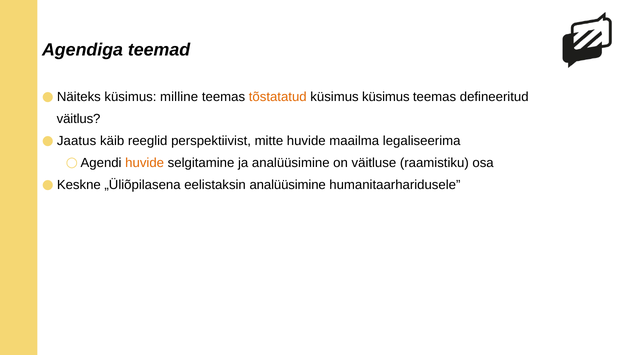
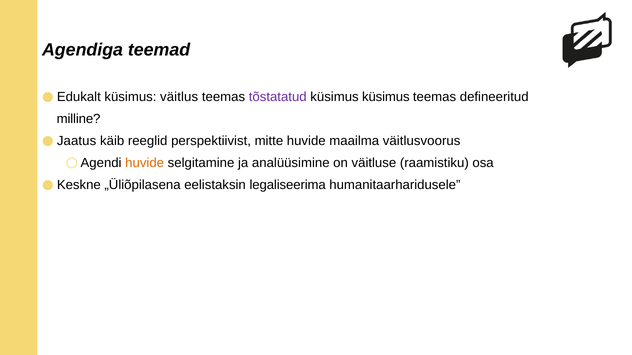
Näiteks: Näiteks -> Edukalt (79, 97)
milline: milline -> väitlus (179, 97)
tõstatatud colour: orange -> purple (278, 97)
väitlus: väitlus -> milline (79, 119)
legaliseerima: legaliseerima -> väitlusvoorus (422, 141)
eelistaksin analüüsimine: analüüsimine -> legaliseerima (288, 185)
